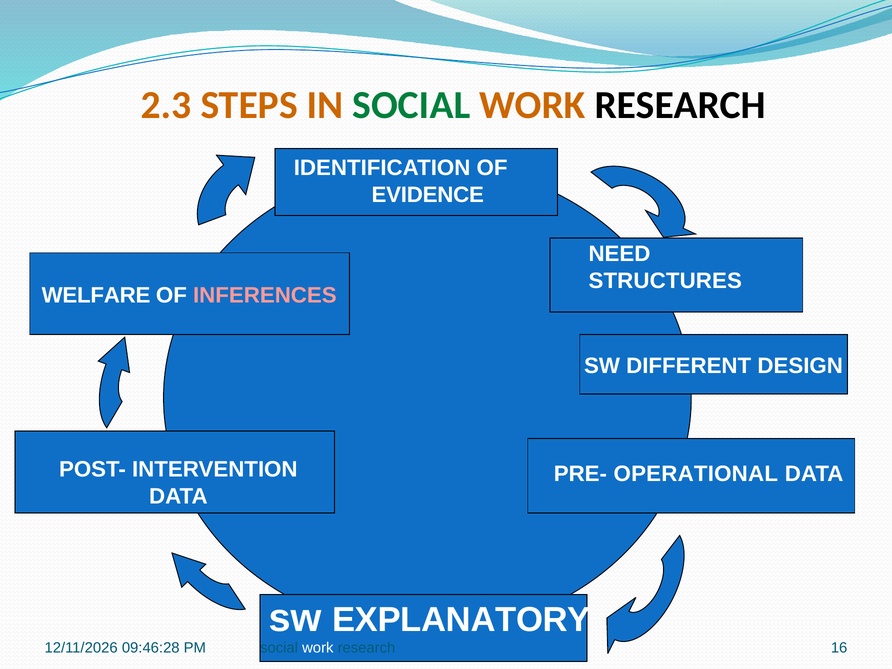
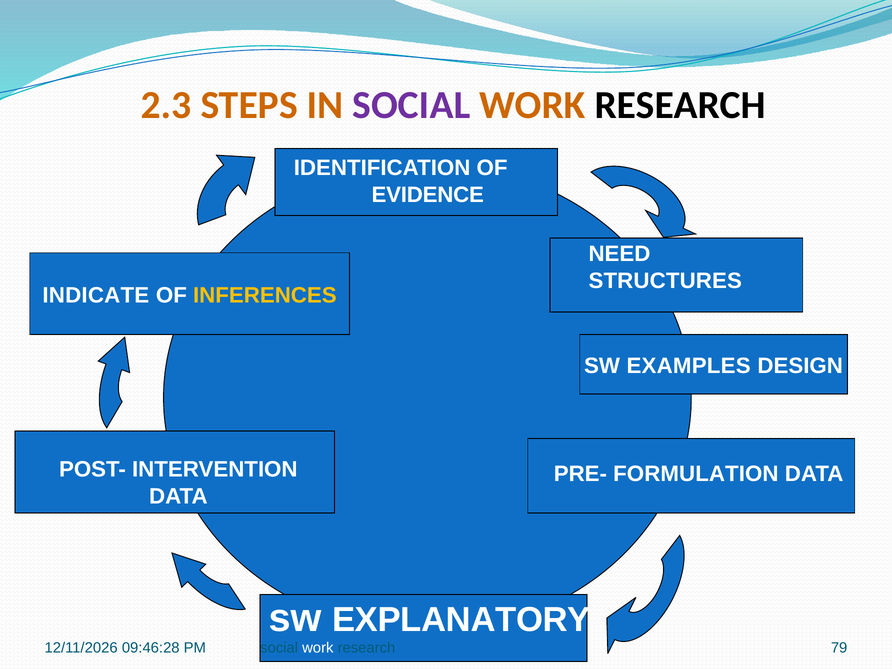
SOCIAL colour: green -> purple (411, 105)
WELFARE: WELFARE -> INDICATE (96, 295)
INFERENCES colour: pink -> yellow (265, 295)
DIFFERENT: DIFFERENT -> EXAMPLES (689, 366)
OPERATIONAL: OPERATIONAL -> FORMULATION (696, 474)
16: 16 -> 79 (839, 648)
